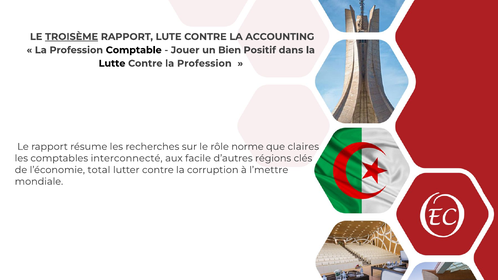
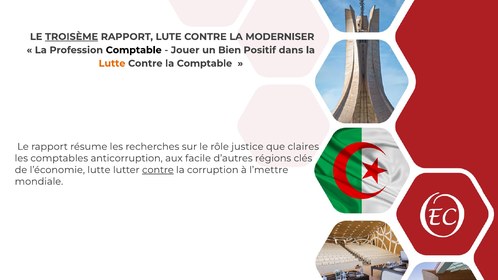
ACCOUNTING: ACCOUNTING -> MODERNISER (280, 37)
Lutte colour: black -> orange (112, 63)
Contre la Profession: Profession -> Comptable (204, 63)
norme: norme -> justice (247, 147)
interconnecté: interconnecté -> anticorruption (127, 158)
l’économie total: total -> lutte (99, 170)
contre underline: none -> present (158, 170)
